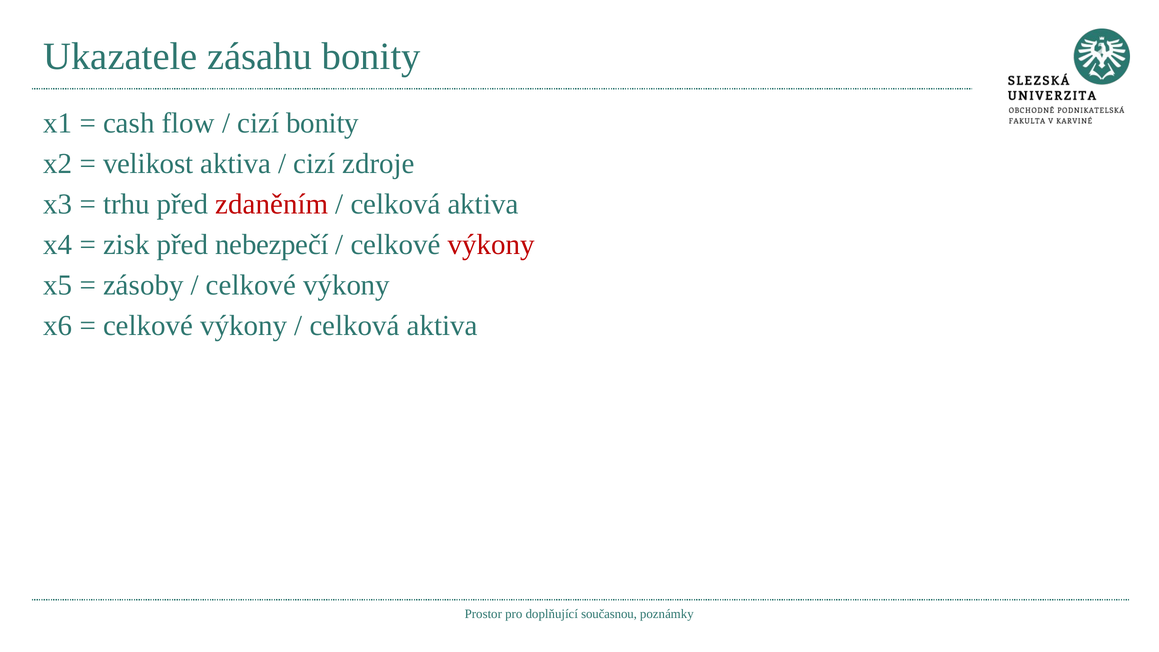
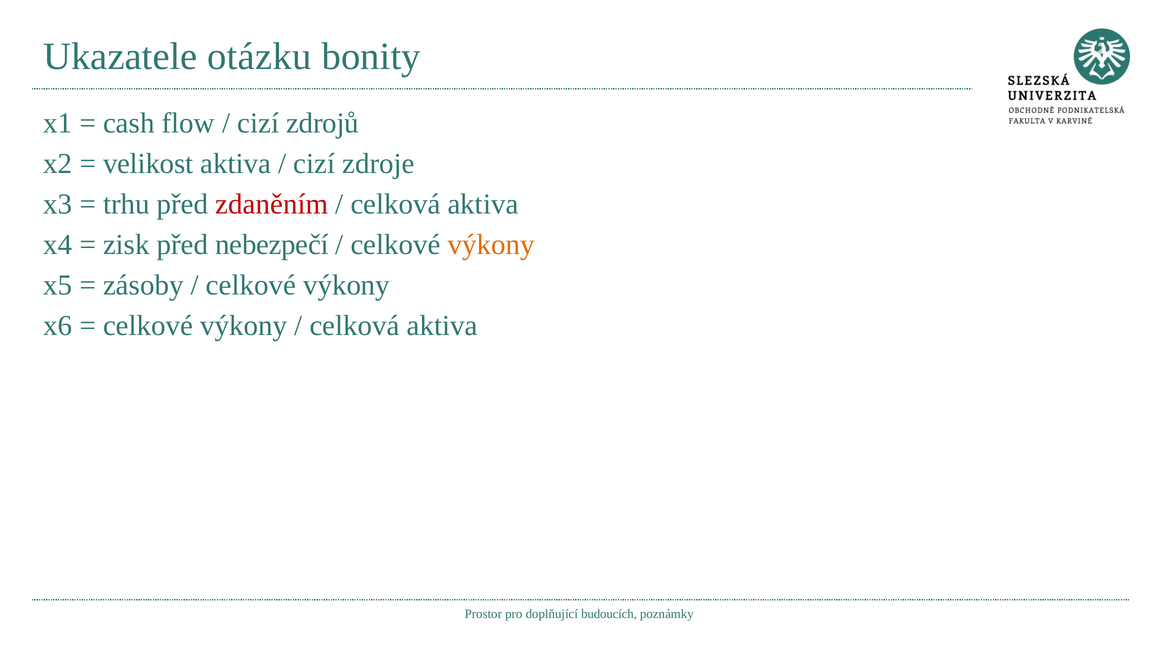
zásahu: zásahu -> otázku (259, 56)
cizí bonity: bonity -> zdrojů (323, 123)
výkony colour: red -> orange (491, 245)
současnou: současnou -> budoucích (609, 614)
